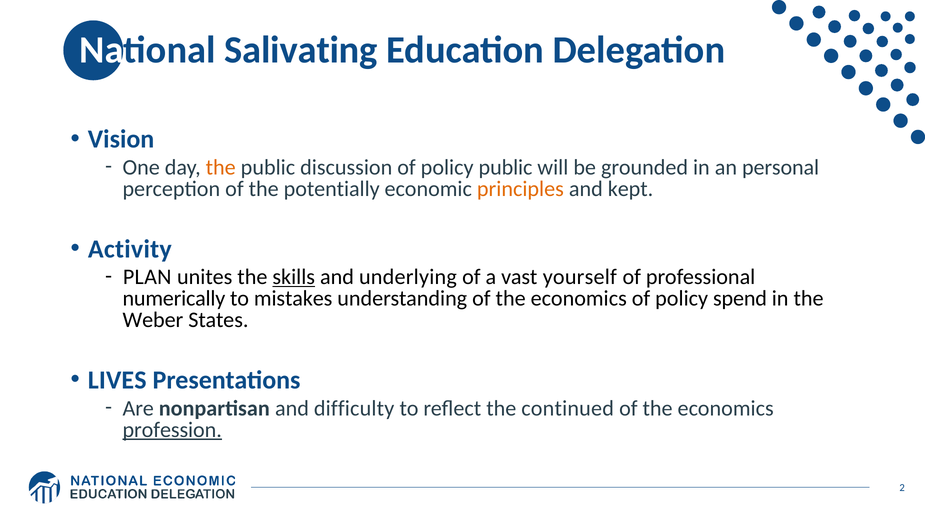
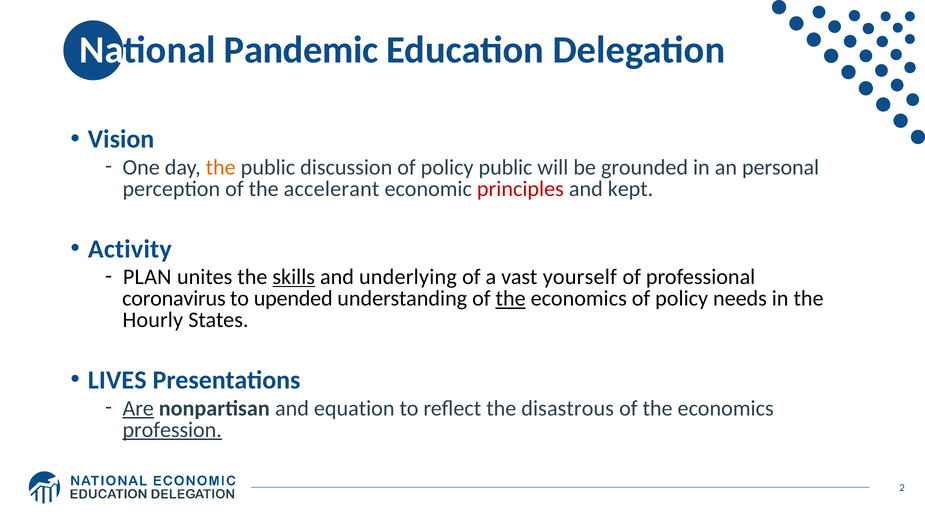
Salivating: Salivating -> Pandemic (301, 50)
potentially: potentially -> accelerant (332, 189)
principles colour: orange -> red (520, 189)
numerically: numerically -> coronavirus (174, 298)
mistakes: mistakes -> upended (293, 298)
the underline: none -> present (511, 298)
spend: spend -> needs (740, 298)
Weber: Weber -> Hourly (153, 320)
Are underline: none -> present (138, 408)
difficulty: difficulty -> equation (354, 408)
continued: continued -> disastrous (568, 408)
